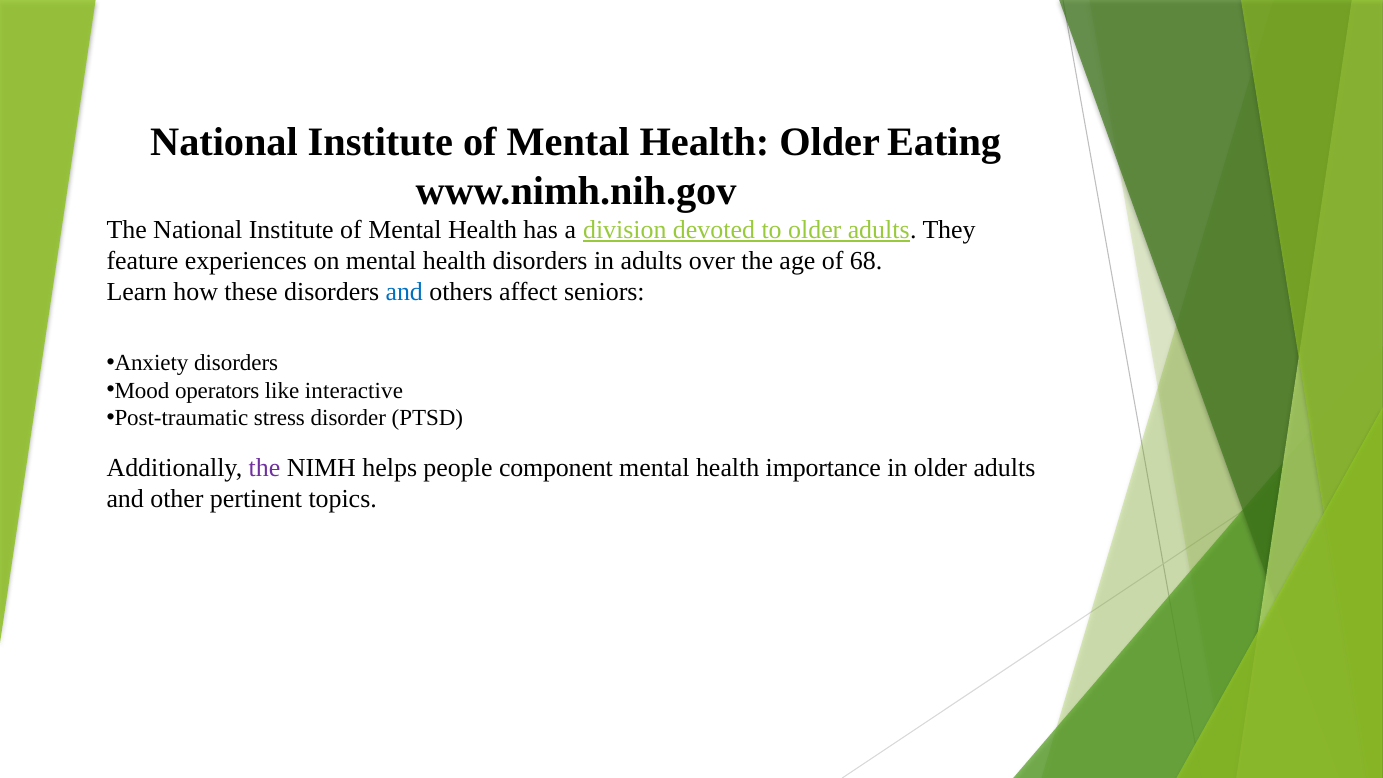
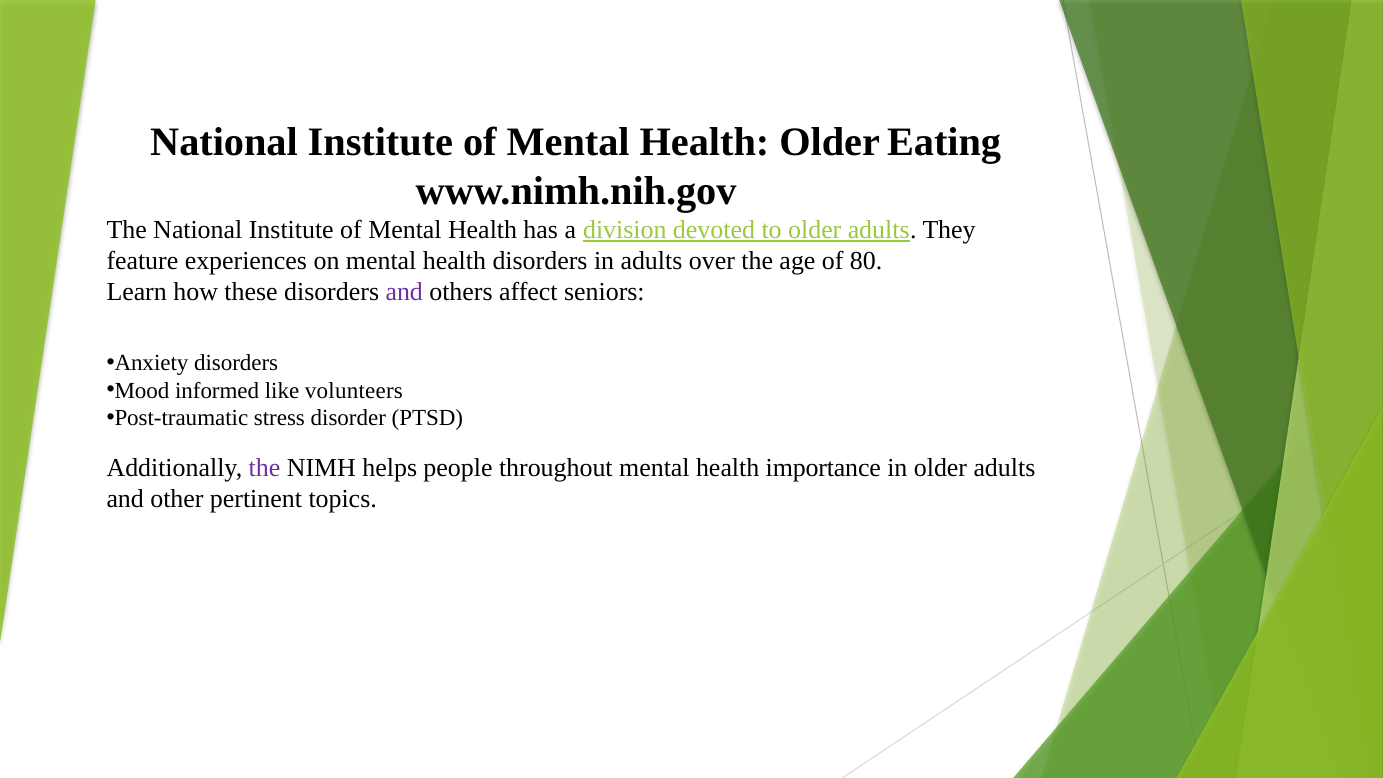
68: 68 -> 80 (866, 261)
and colour: blue -> purple (404, 292)
operators: operators -> informed (217, 391)
interactive: interactive -> volunteers (354, 391)
component: component -> throughout (556, 468)
